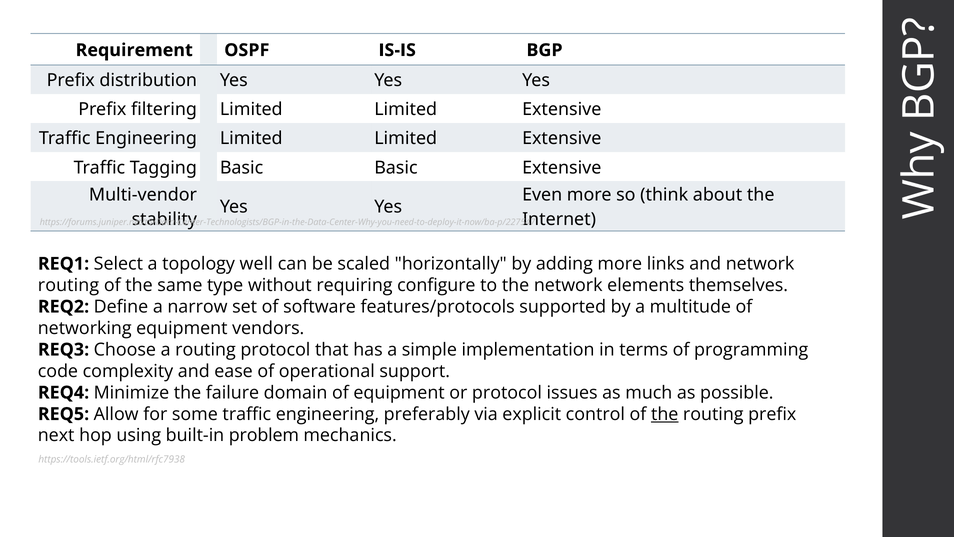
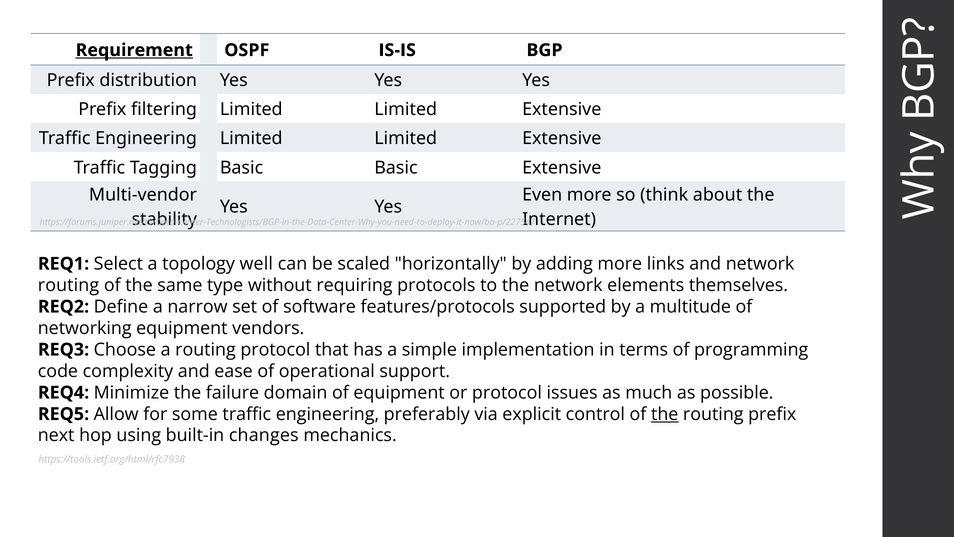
Requirement underline: none -> present (134, 50)
configure: configure -> protocols (436, 285)
problem: problem -> changes (264, 435)
